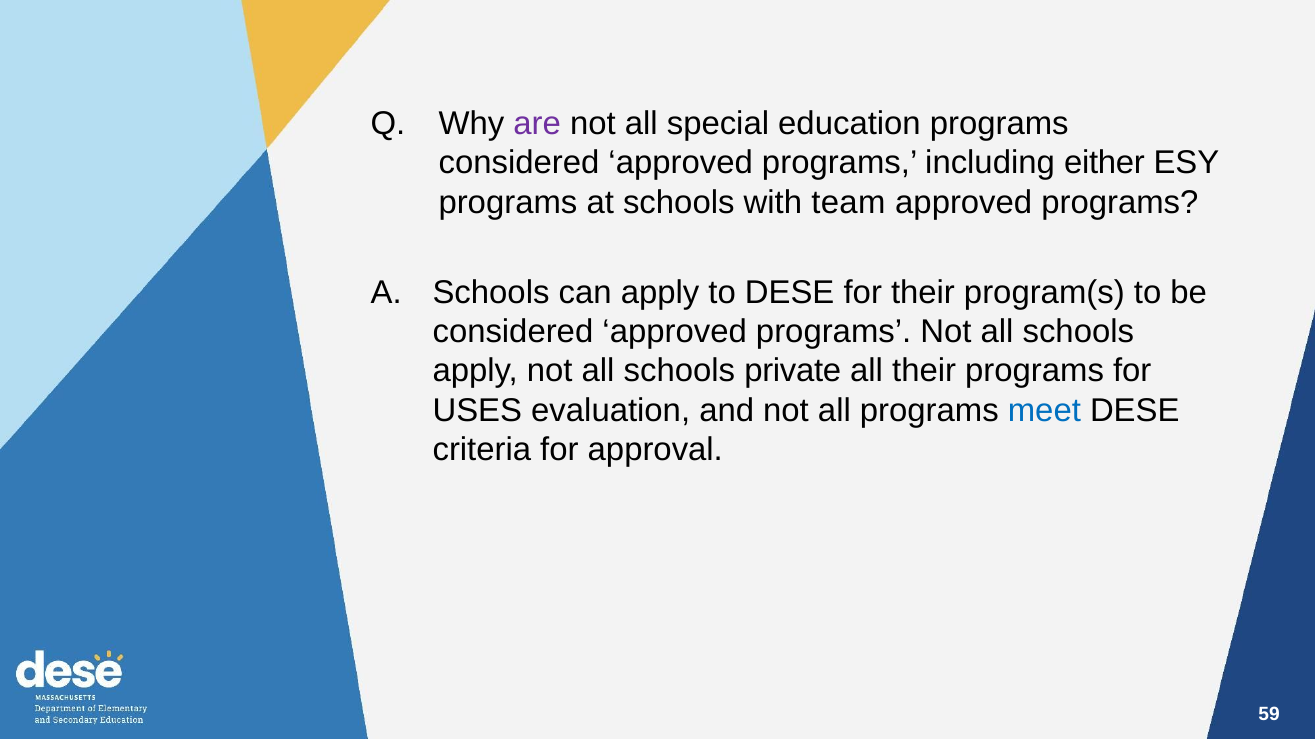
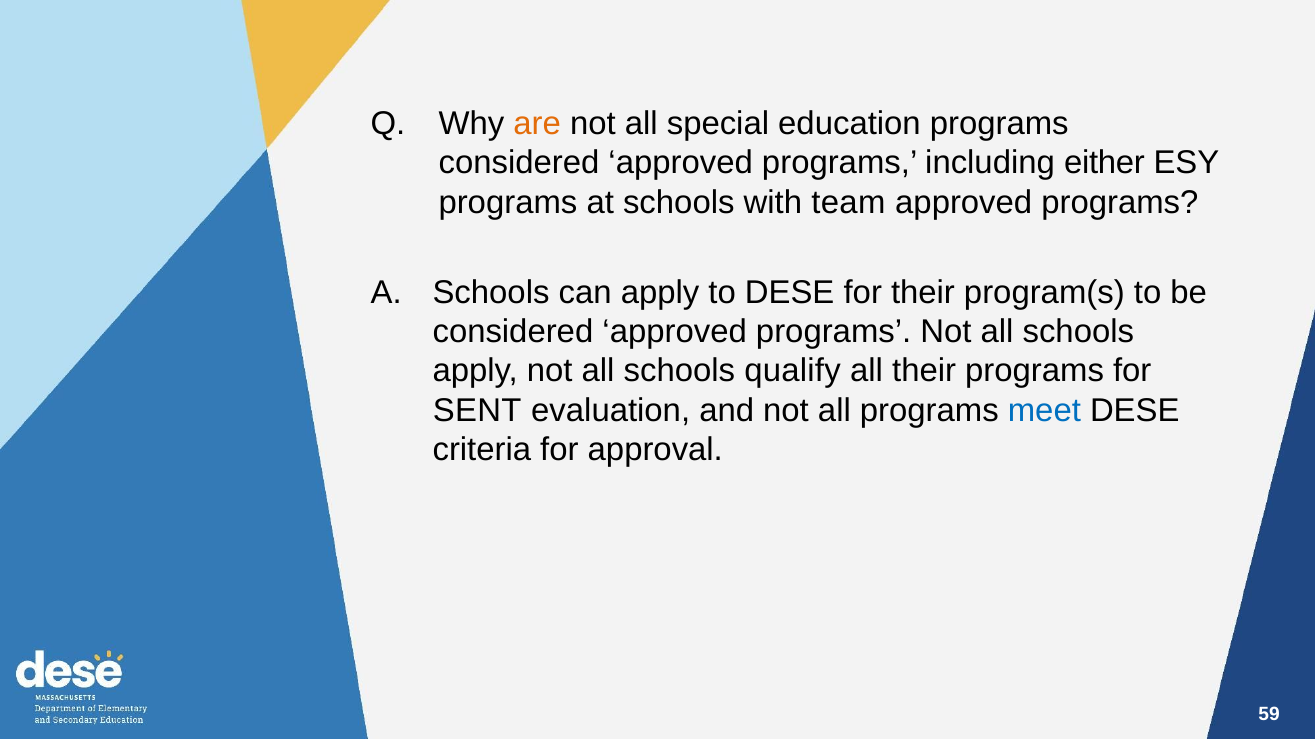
are colour: purple -> orange (537, 124)
private: private -> qualify (792, 371)
USES: USES -> SENT (477, 411)
